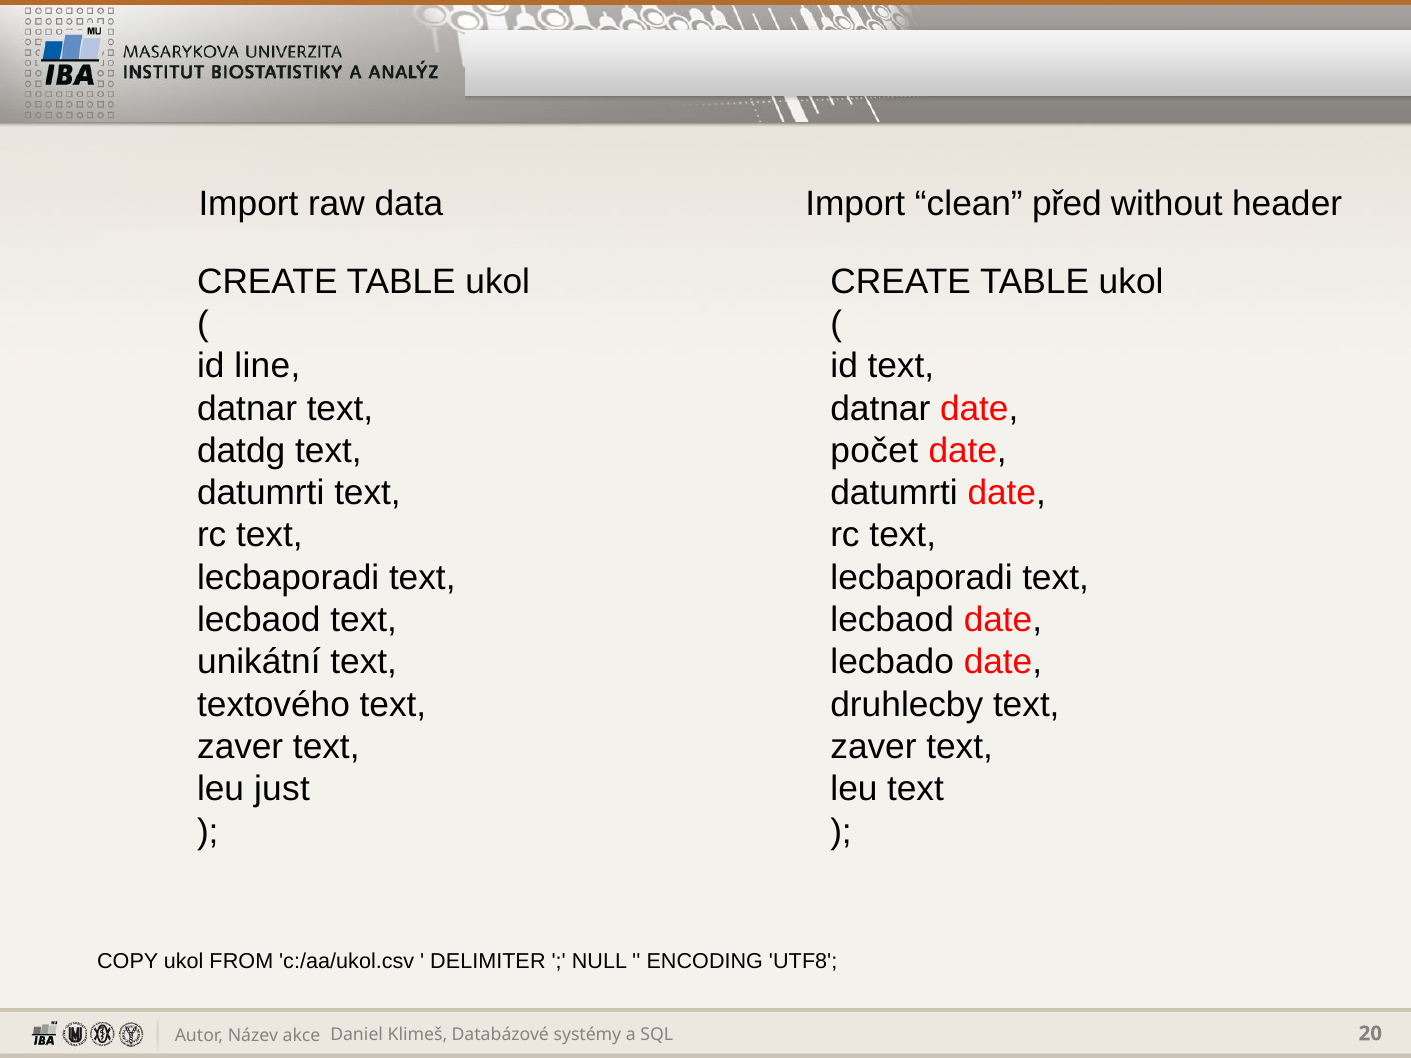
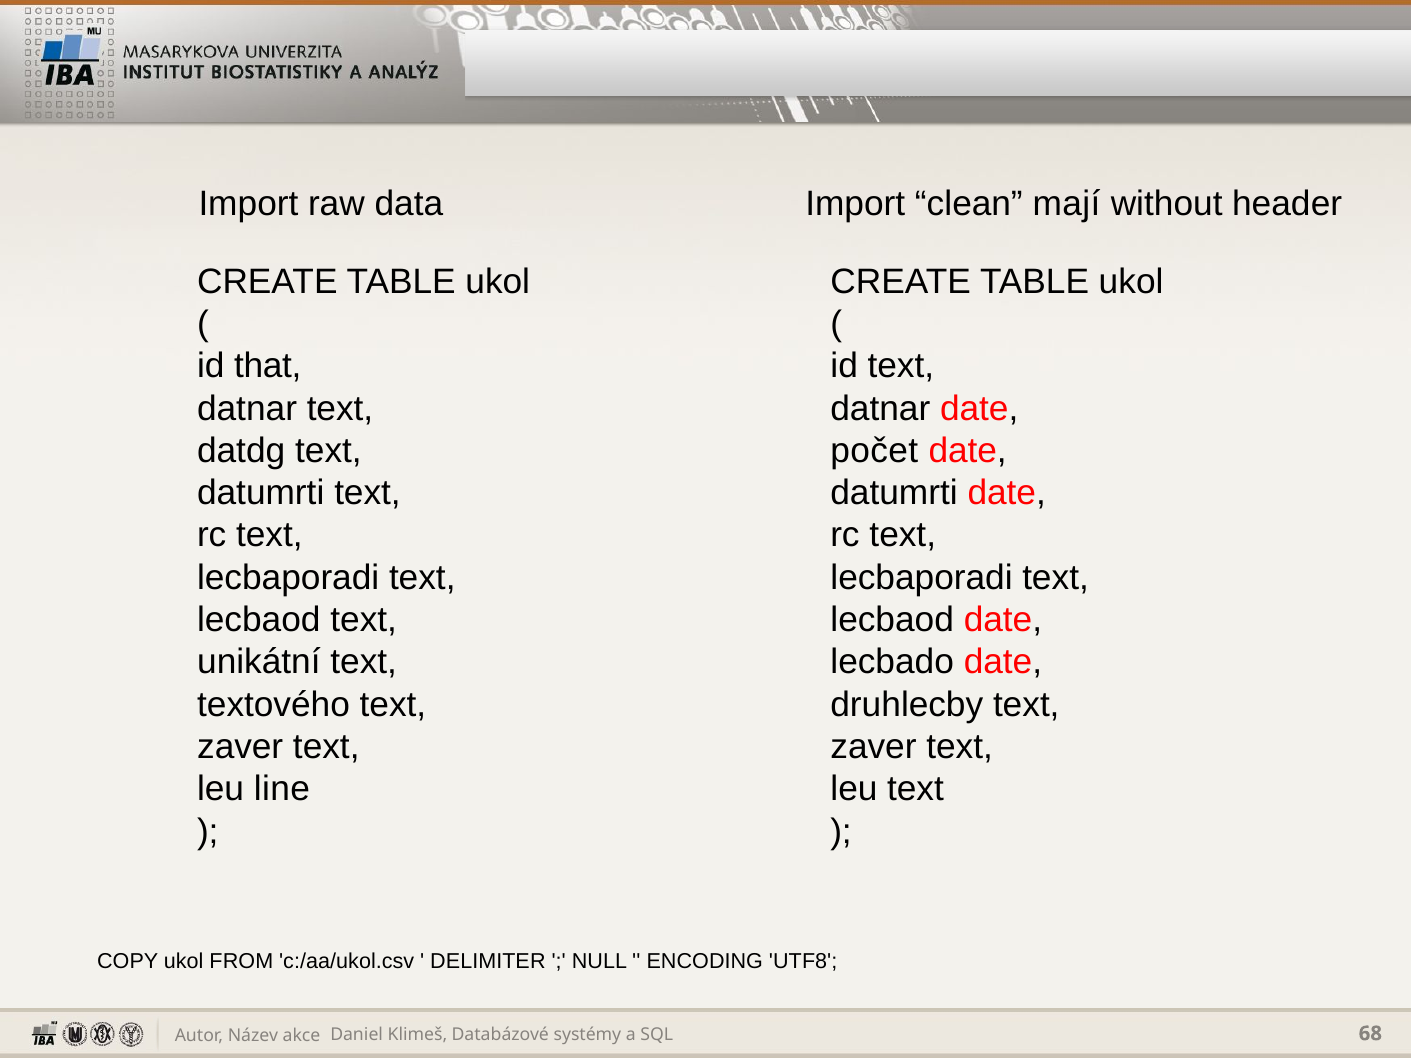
před: před -> mají (1067, 204)
line: line -> that (268, 366)
just: just -> line (282, 789)
20: 20 -> 68 (1370, 1034)
